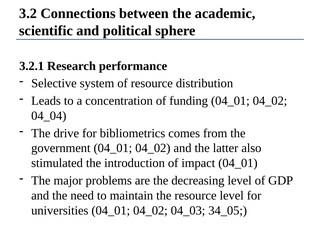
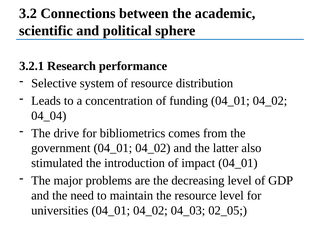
34_05: 34_05 -> 02_05 (228, 210)
